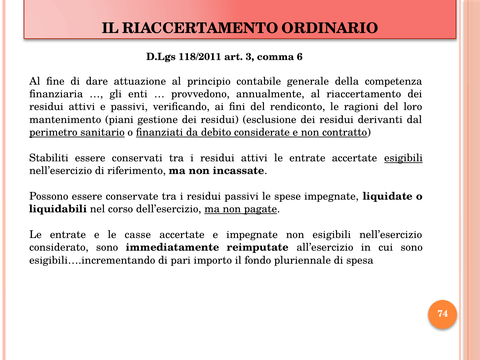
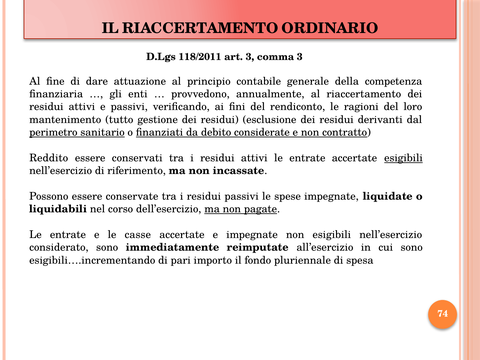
comma 6: 6 -> 3 (300, 57)
piani: piani -> tutto (119, 120)
Stabiliti: Stabiliti -> Reddito (49, 158)
